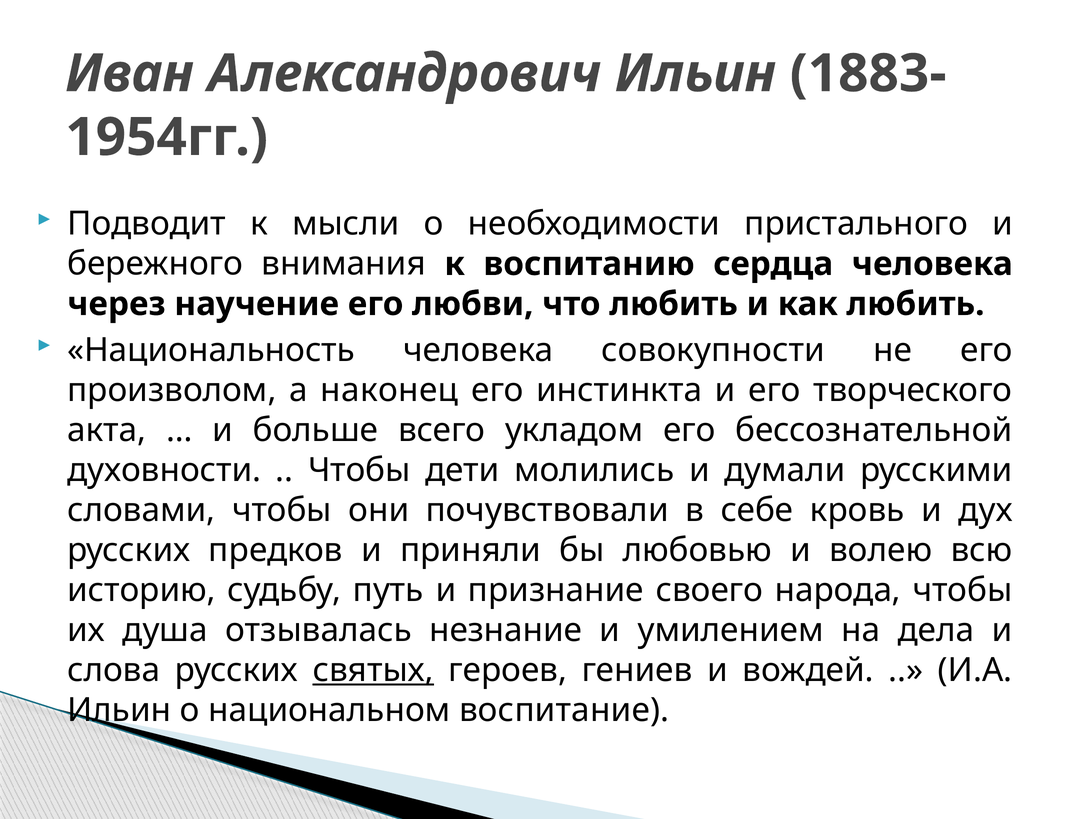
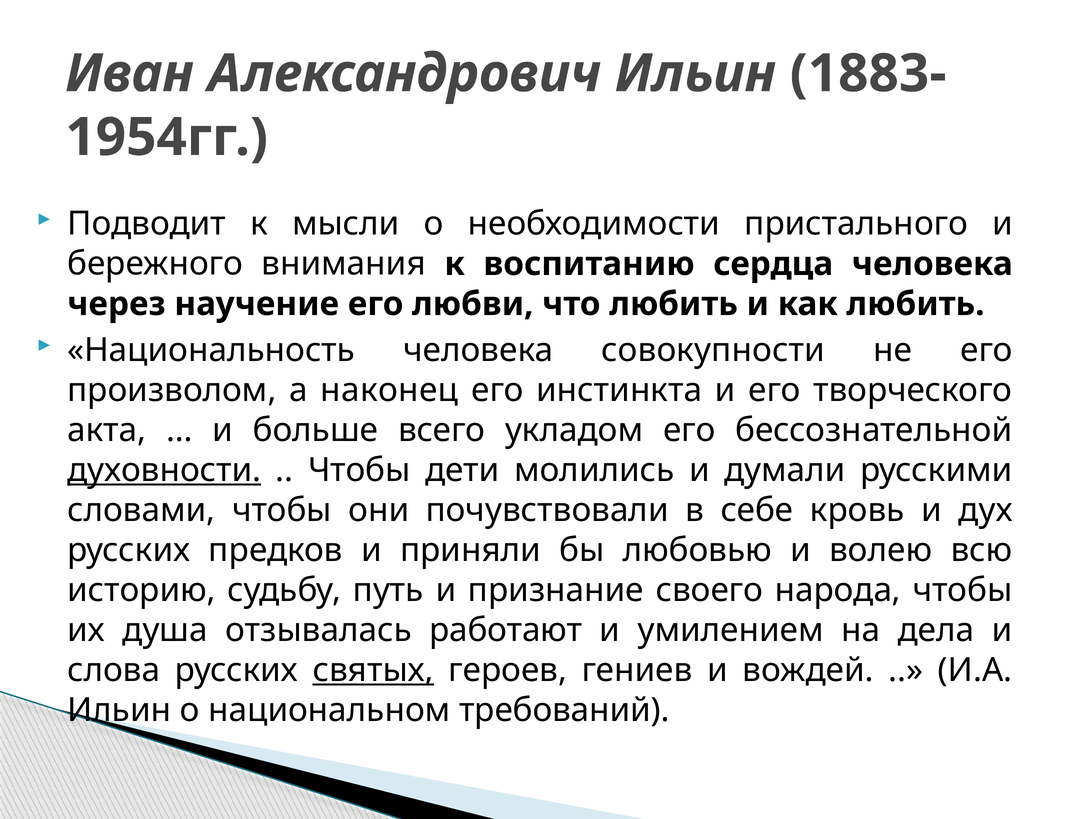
духовности underline: none -> present (164, 470)
незнание: незнание -> работают (506, 630)
воспитание: воспитание -> требований (564, 710)
